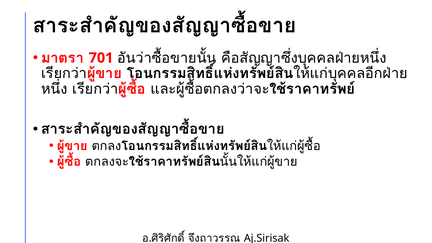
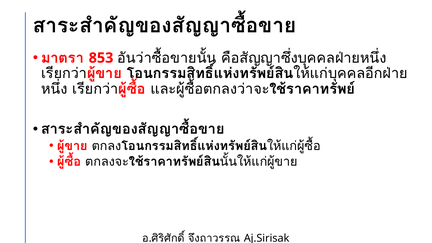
701: 701 -> 853 (101, 58)
